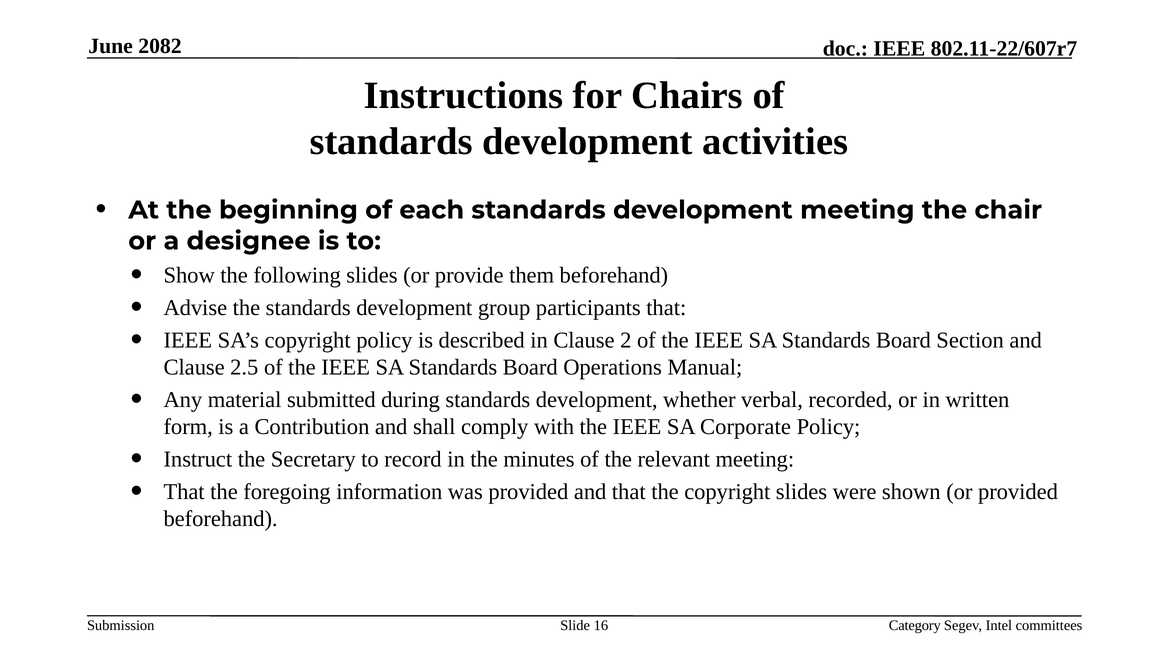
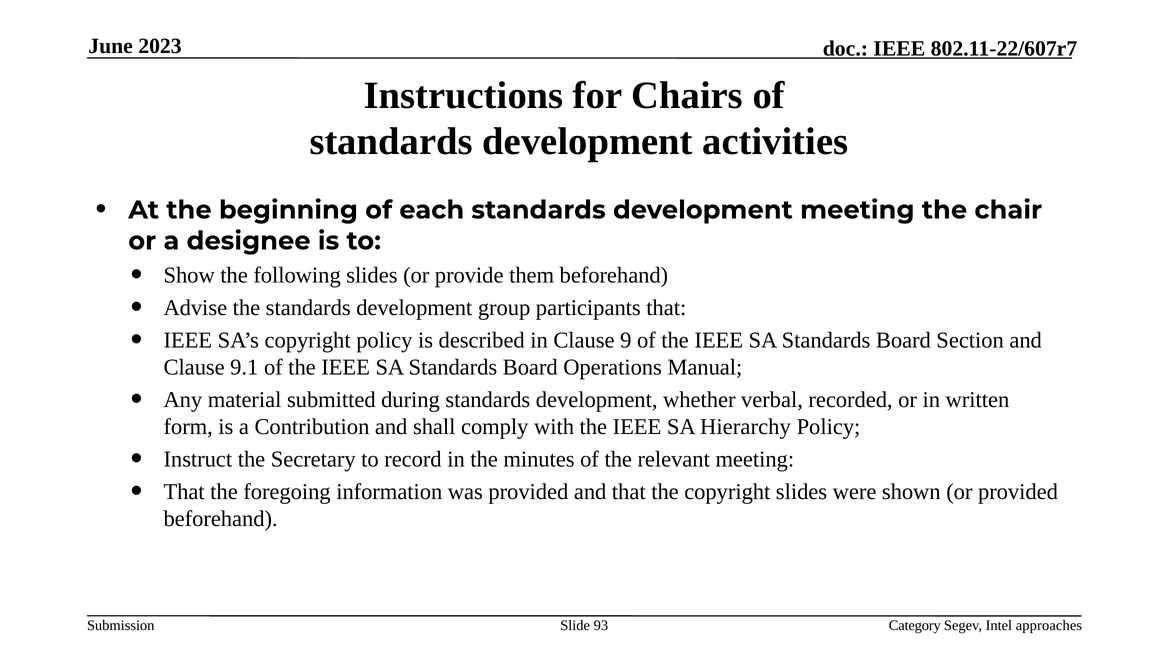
2082: 2082 -> 2023 (160, 46)
2: 2 -> 9 (626, 340)
2.5: 2.5 -> 9.1 (244, 367)
Corporate: Corporate -> Hierarchy (745, 427)
16: 16 -> 93 (601, 625)
committees: committees -> approaches (1049, 625)
